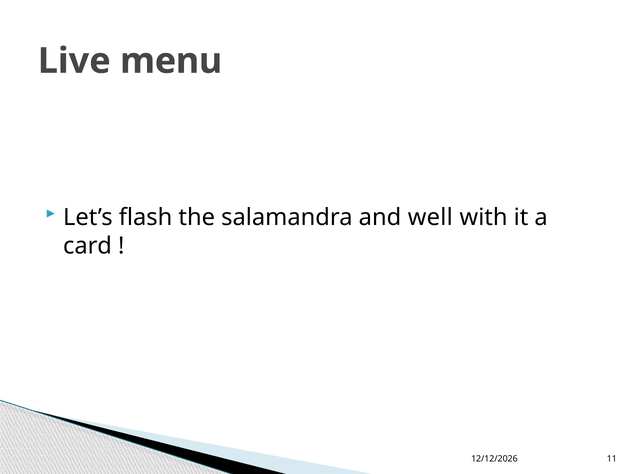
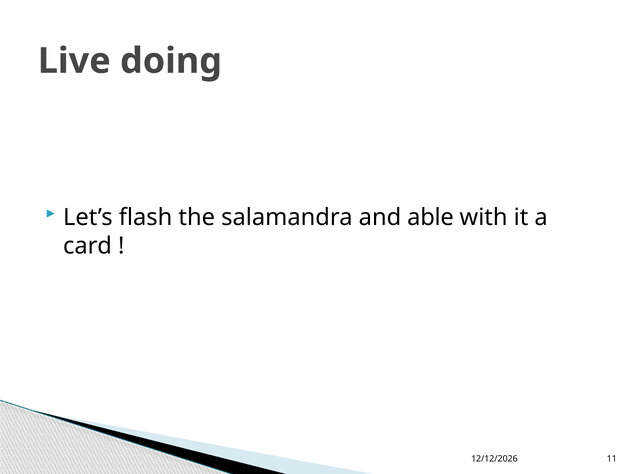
menu: menu -> doing (171, 61)
well: well -> able (431, 217)
